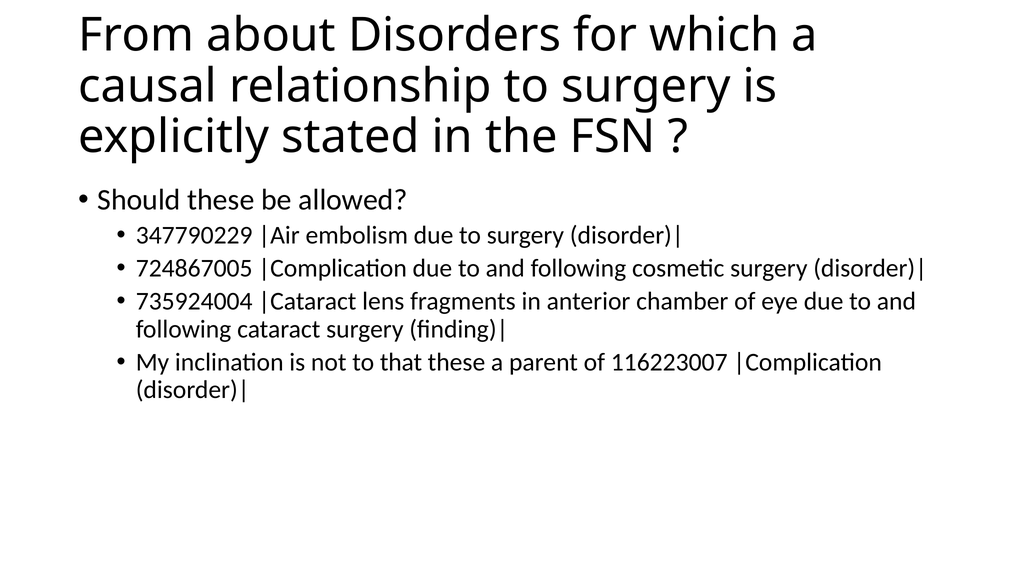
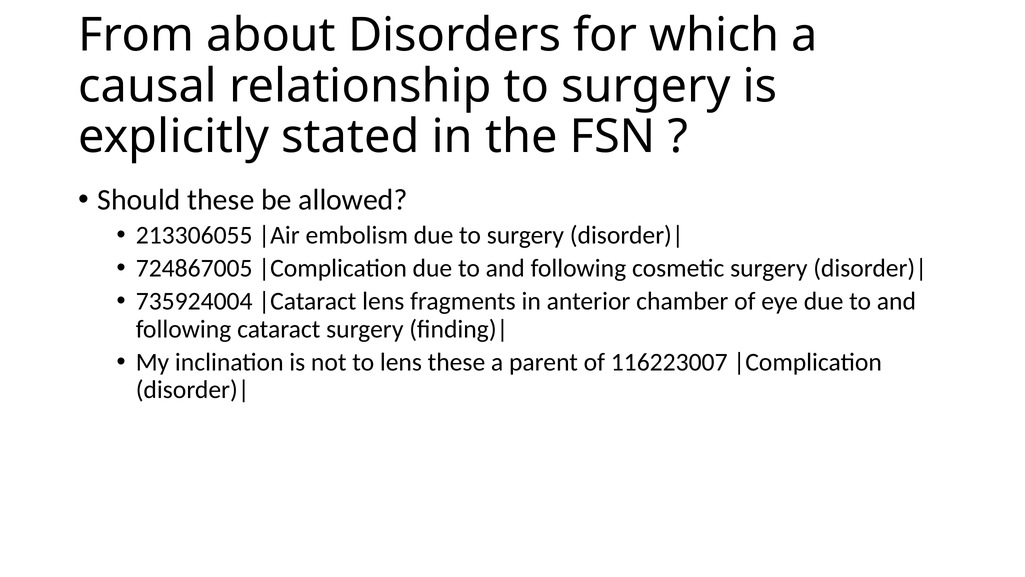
347790229: 347790229 -> 213306055 (194, 235)
to that: that -> lens (401, 362)
